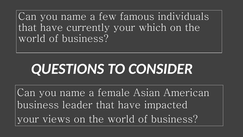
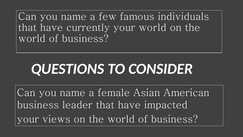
your which: which -> world (153, 27)
